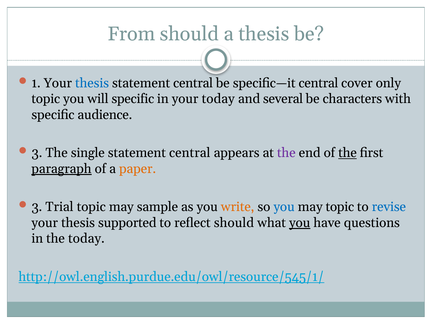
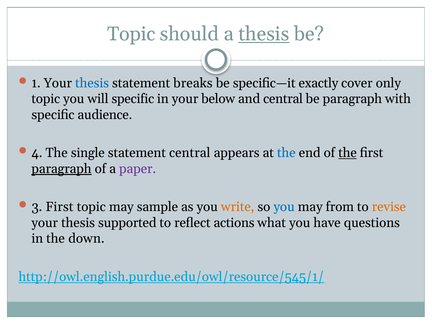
From: From -> Topic (131, 34)
thesis underline: none -> present (264, 34)
central: central -> breaks (193, 83)
specific—it central: central -> exactly (318, 83)
your today: today -> below (218, 99)
and several: several -> central (283, 99)
be characters: characters -> paragraph (352, 99)
3: 3 -> 4 (37, 153)
the colour: purple -> blue (286, 153)
paper colour: orange -> purple (138, 169)
3 Trial: Trial -> First (59, 207)
may topic: topic -> from (340, 207)
revise colour: blue -> orange (389, 207)
reflect should: should -> actions (234, 223)
you underline: present -> none (300, 223)
the today: today -> down (86, 239)
